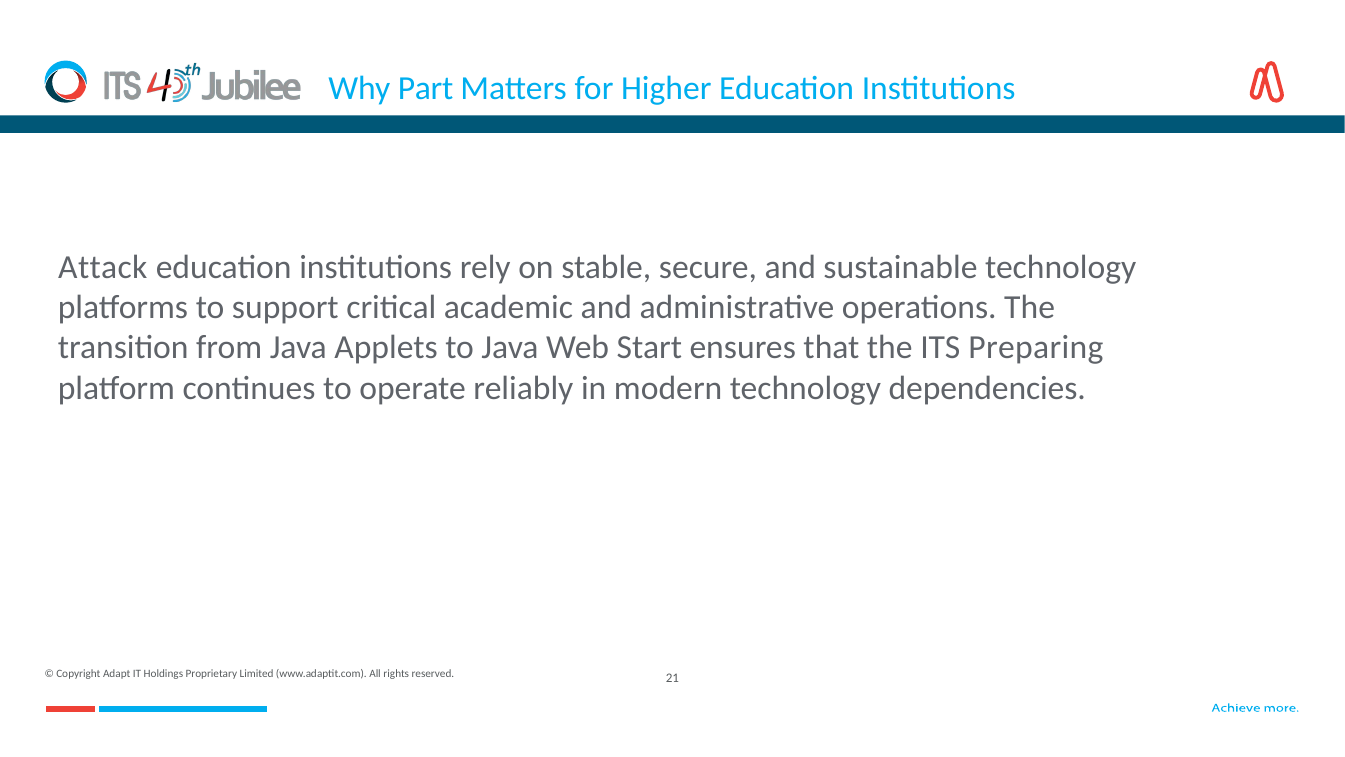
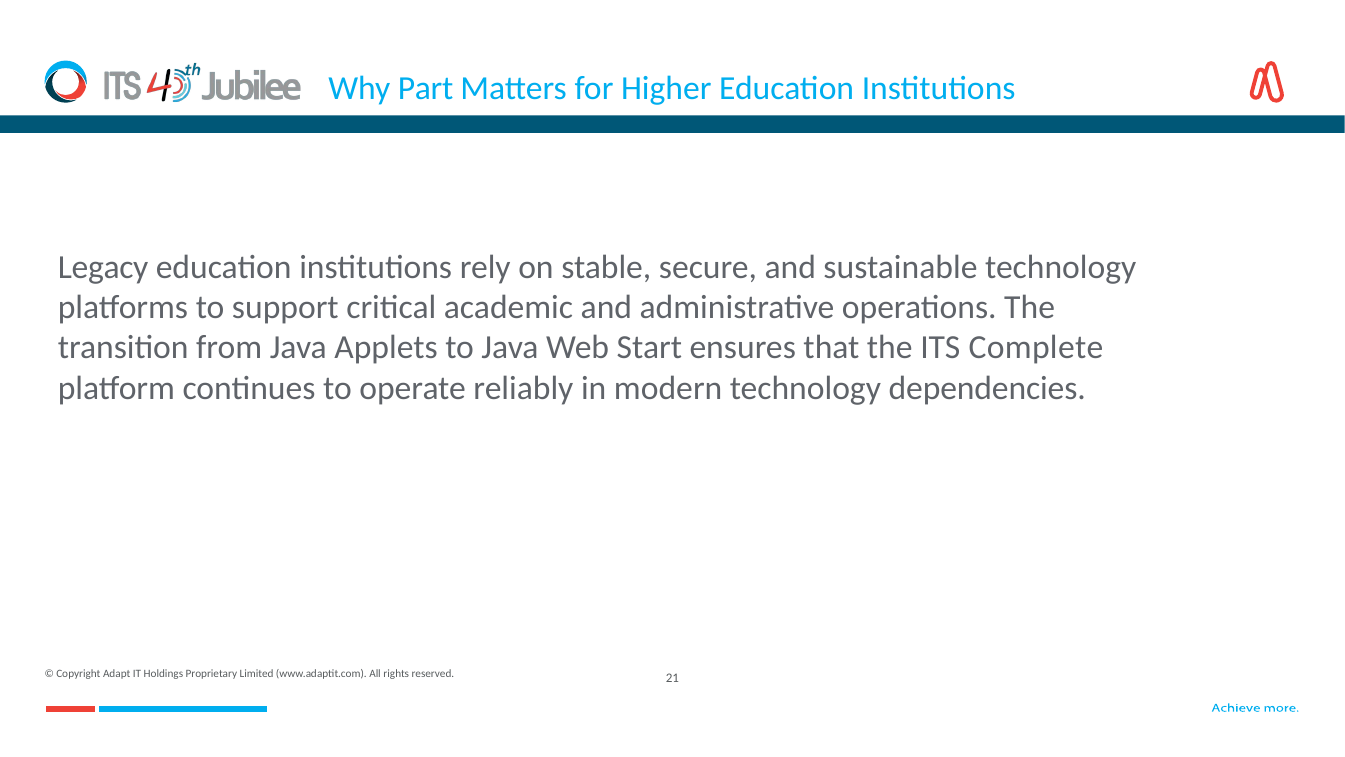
Attack: Attack -> Legacy (103, 267)
Preparing: Preparing -> Complete (1036, 348)
